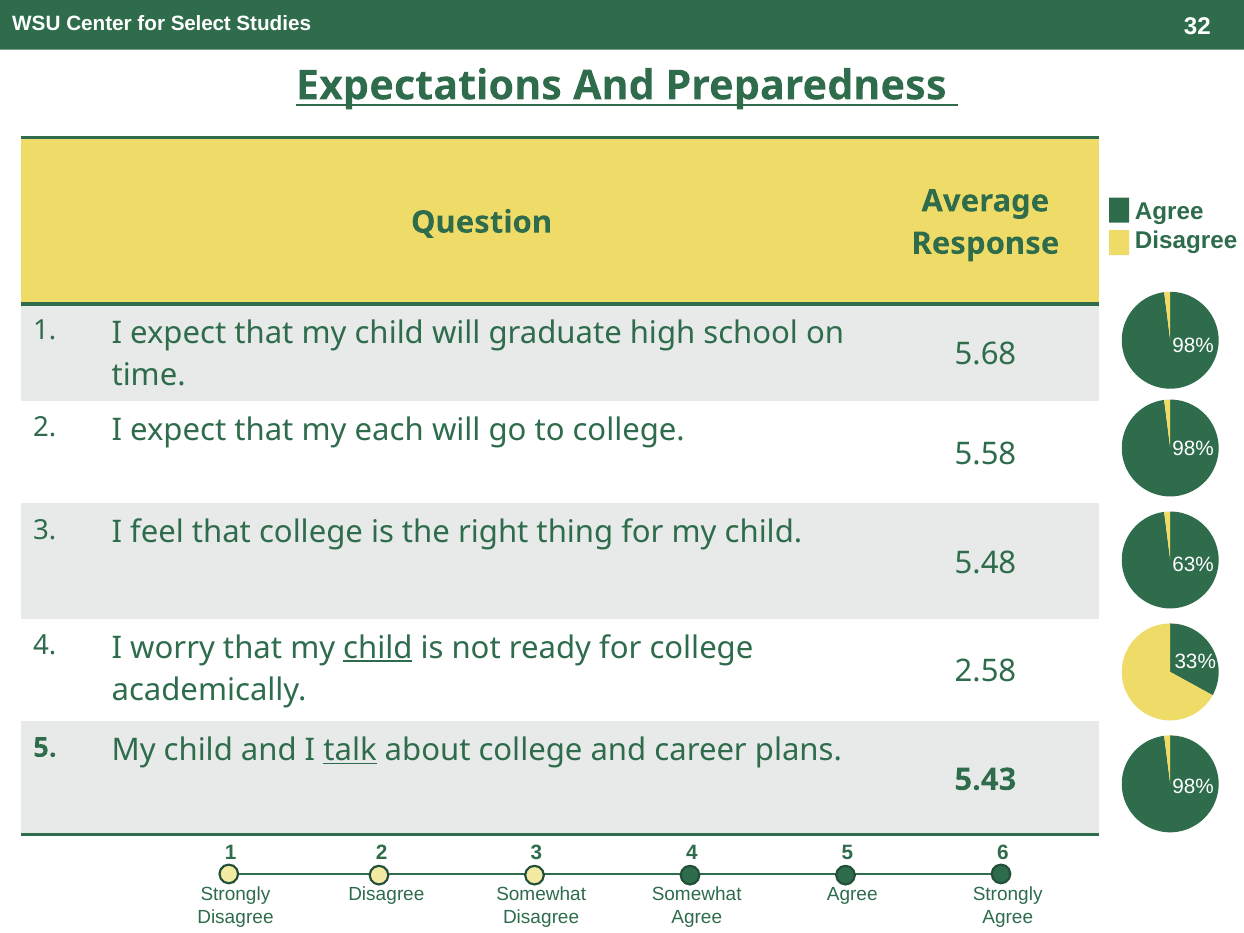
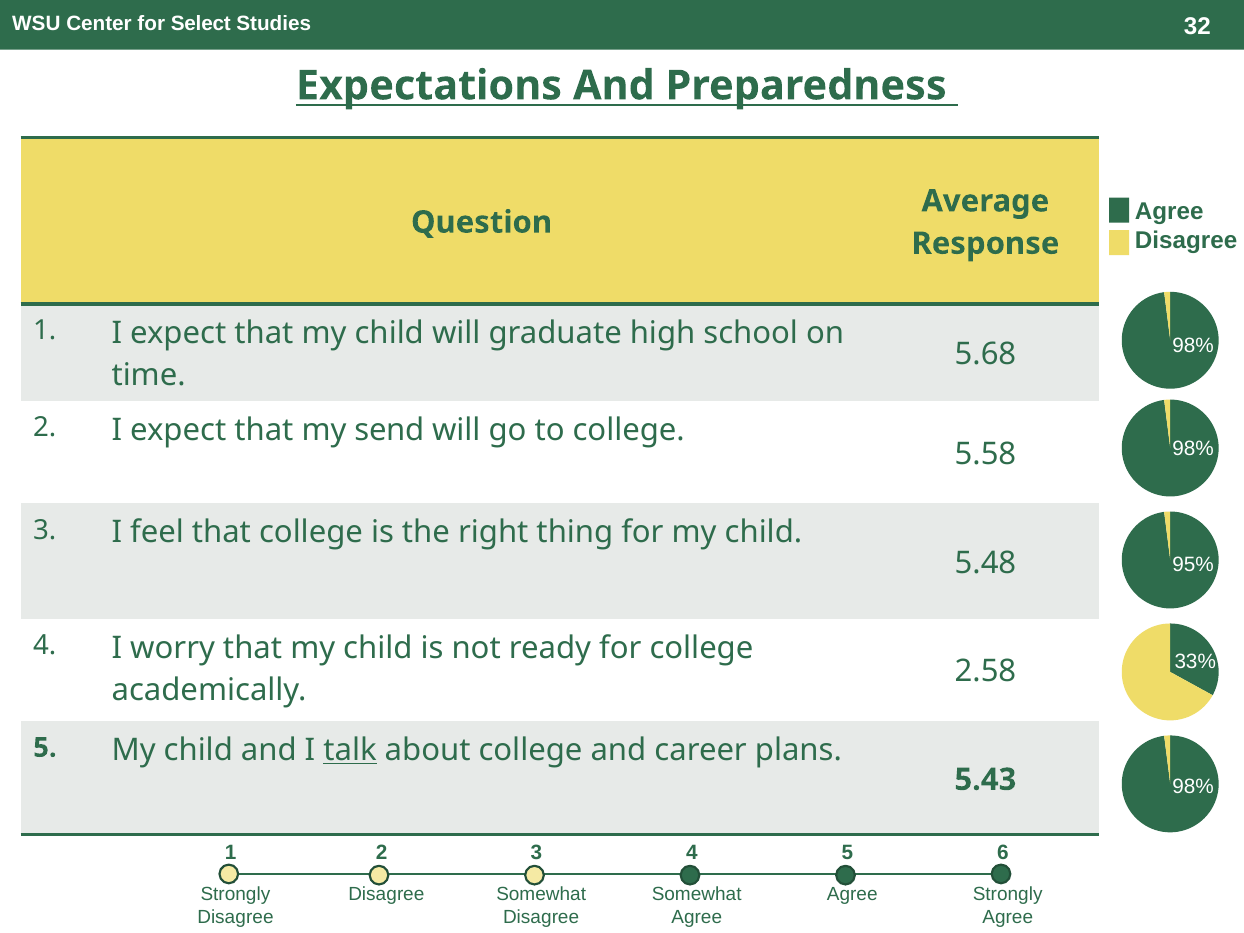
each: each -> send (389, 430)
63%: 63% -> 95% (1193, 565)
child underline: present -> none (378, 648)
